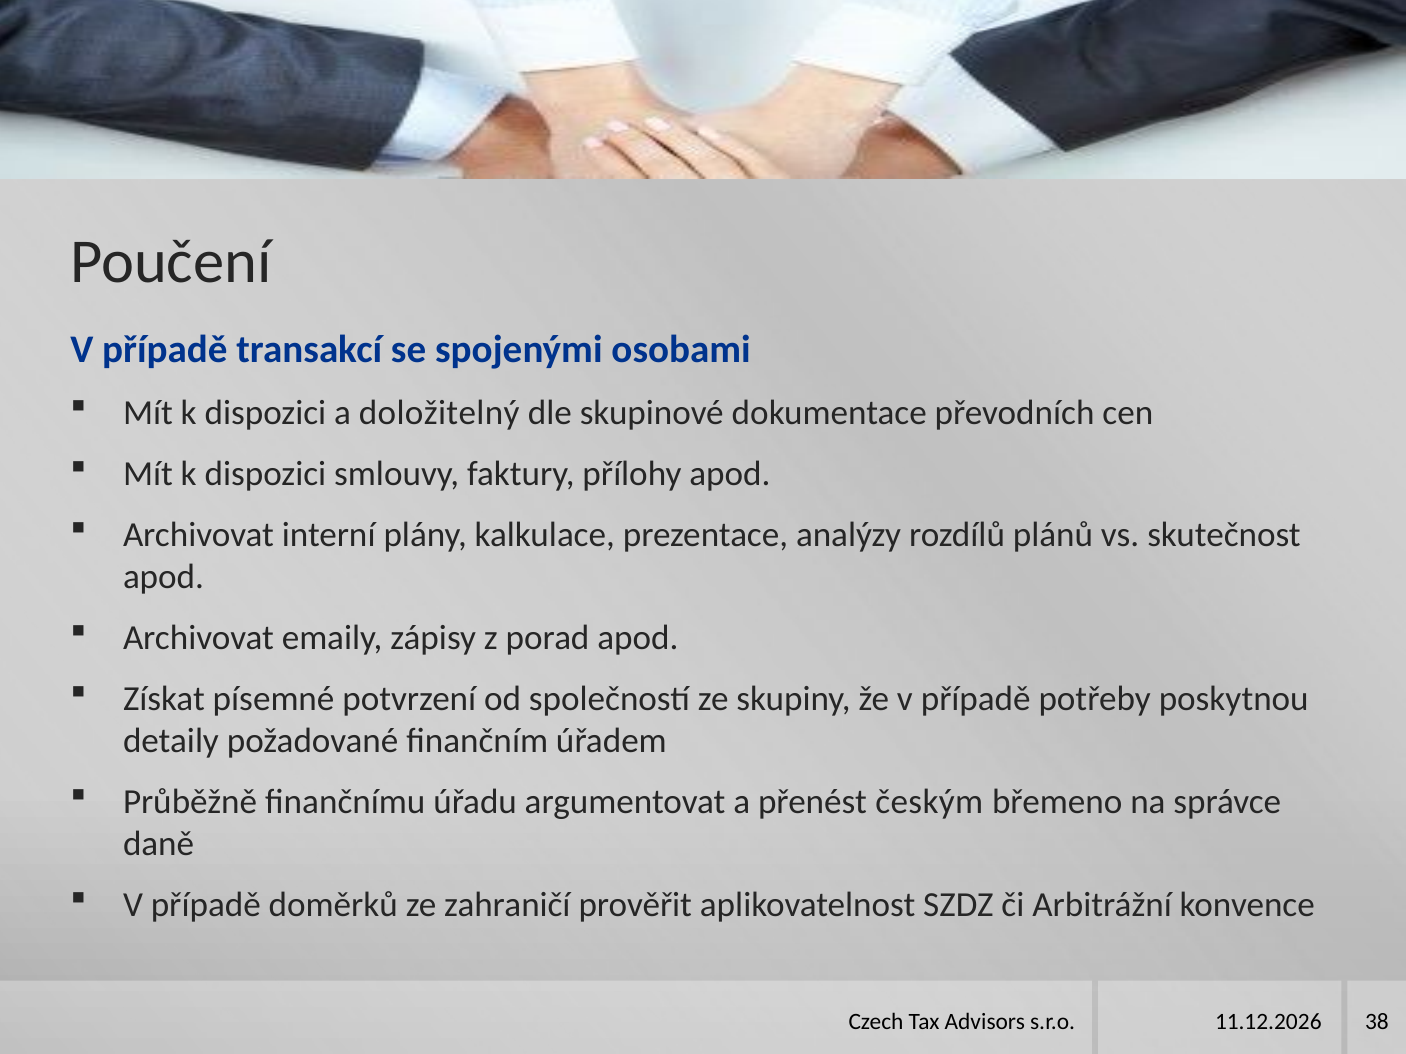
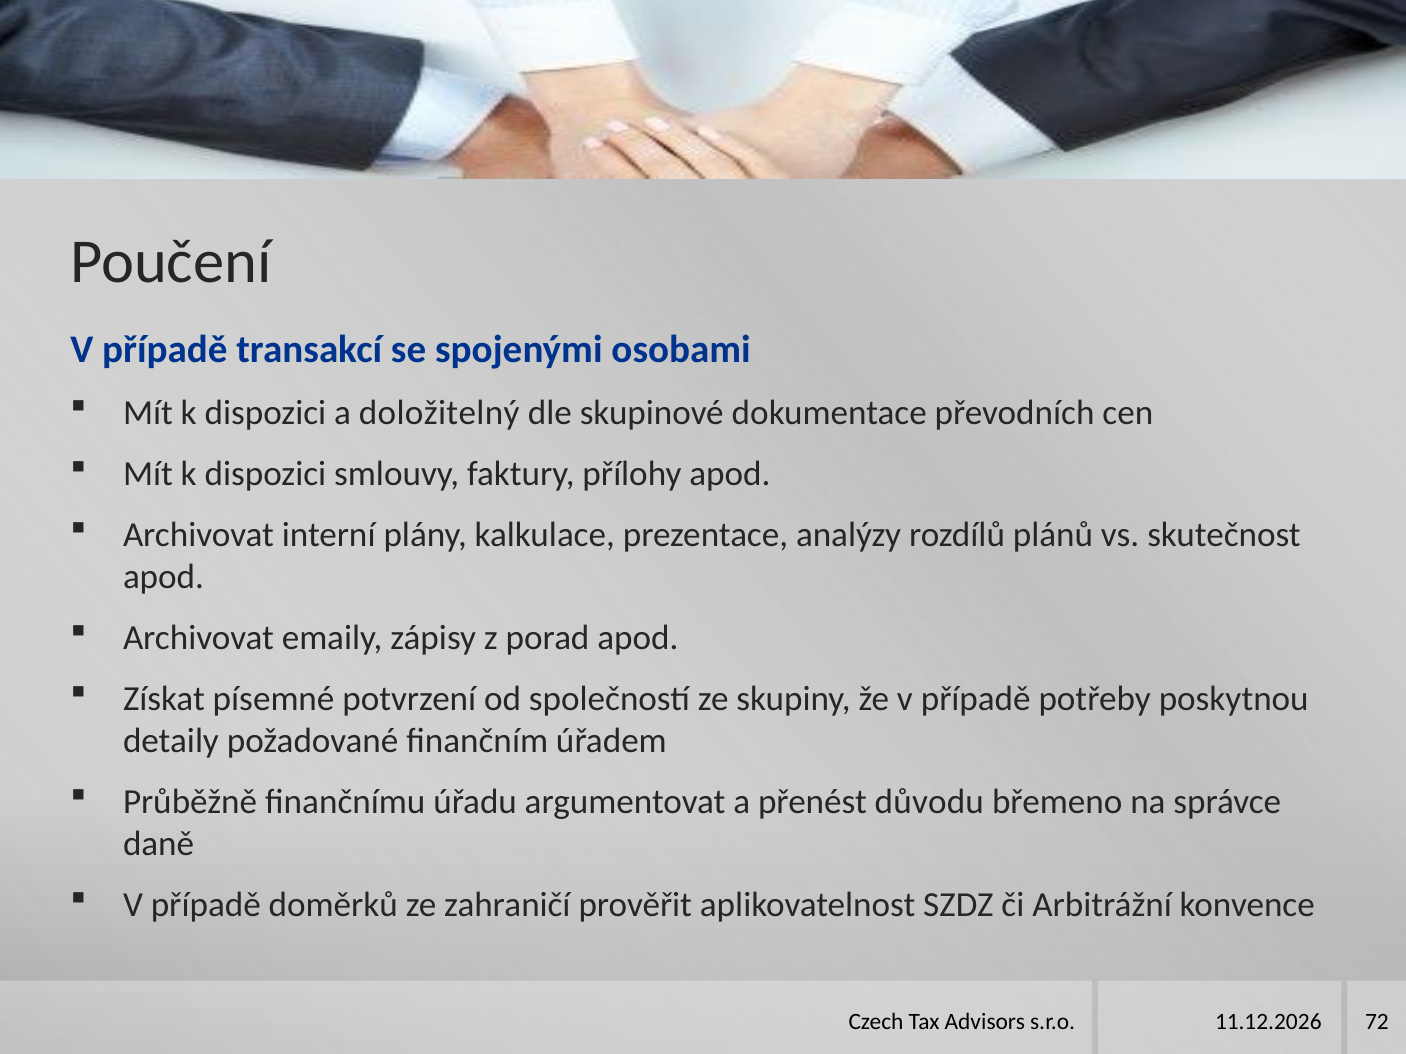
českým: českým -> důvodu (929, 802)
38: 38 -> 72 (1377, 1022)
